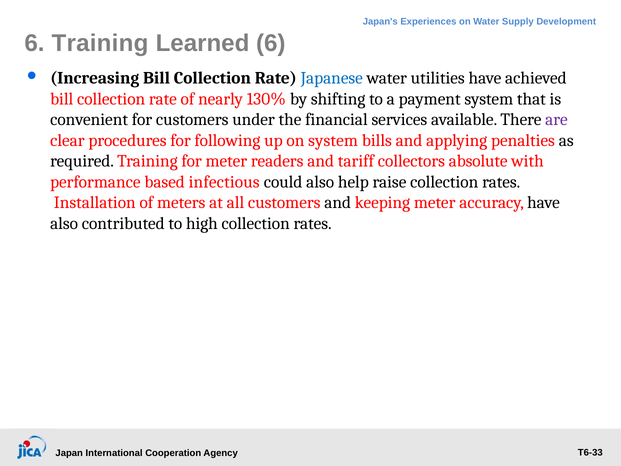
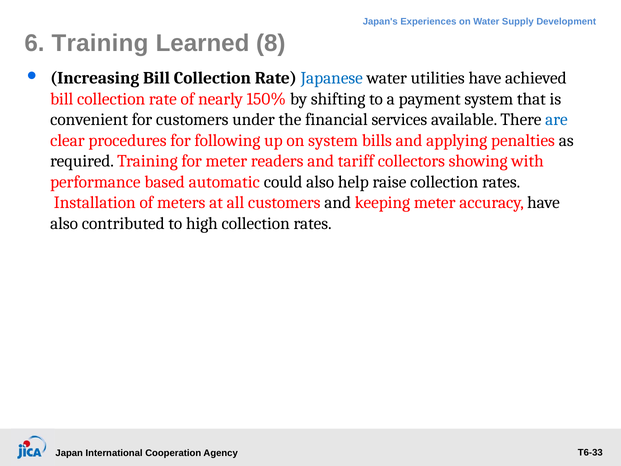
Learned 6: 6 -> 8 (271, 43)
130%: 130% -> 150% (266, 99)
are colour: purple -> blue (556, 120)
absolute: absolute -> showing (478, 161)
infectious: infectious -> automatic (224, 182)
